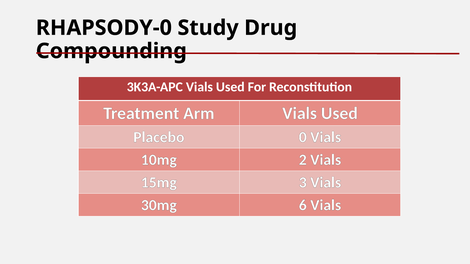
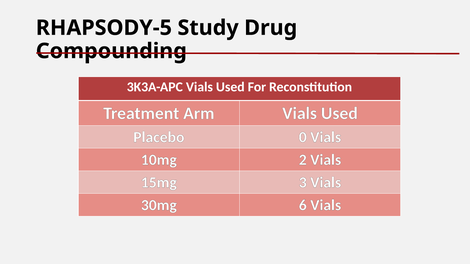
RHAPSODY-0: RHAPSODY-0 -> RHAPSODY-5 (104, 28)
